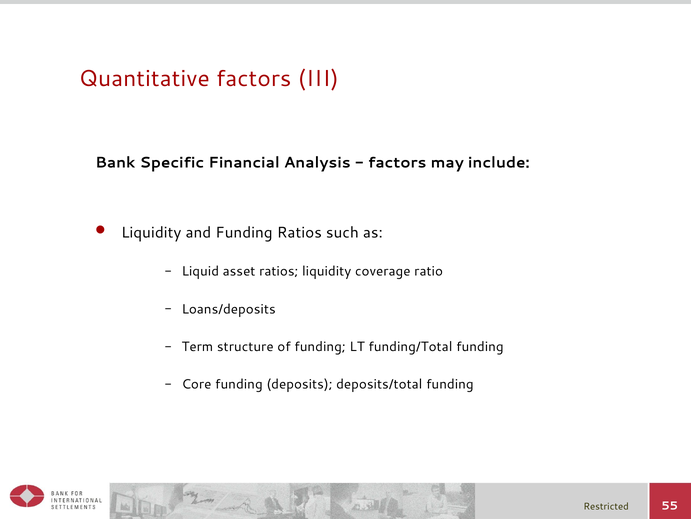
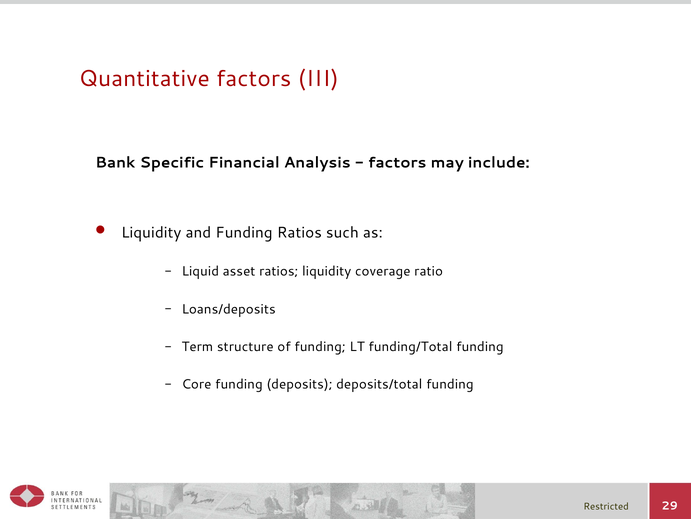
55: 55 -> 29 (670, 505)
